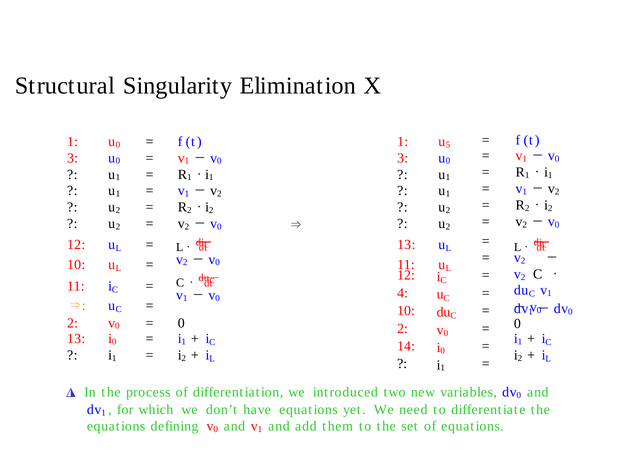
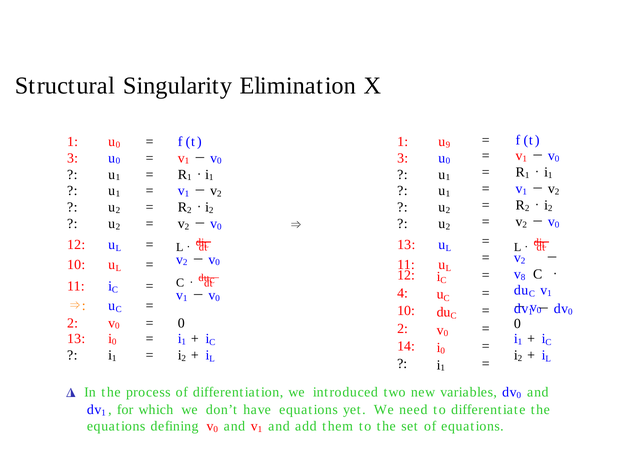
5: 5 -> 9 (448, 145)
2: 2 -> 8 (523, 278)
